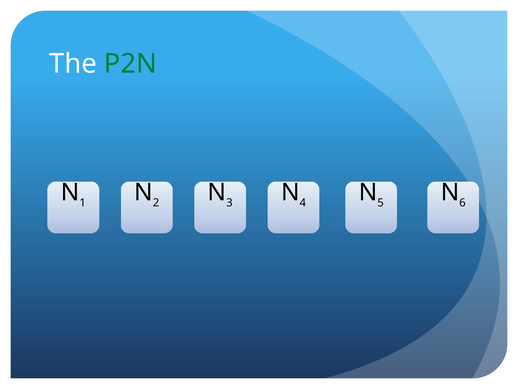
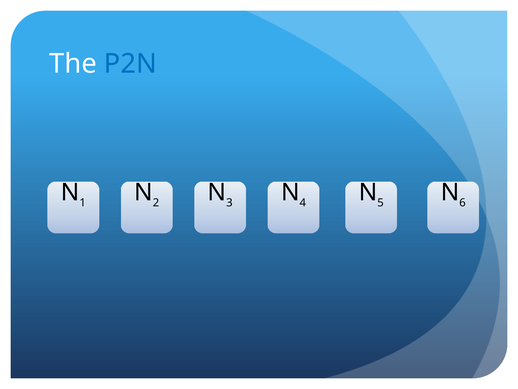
P2N colour: green -> blue (130, 64)
